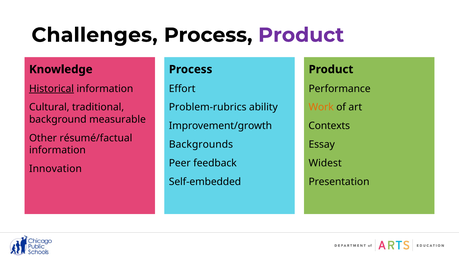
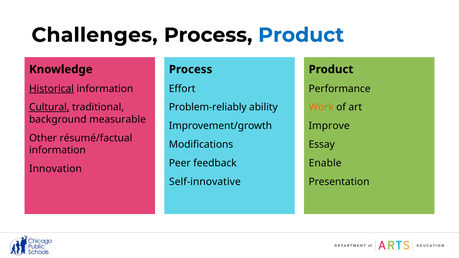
Product colour: purple -> blue (301, 35)
Cultural underline: none -> present (49, 107)
Problem-rubrics: Problem-rubrics -> Problem-reliably (208, 107)
Contexts: Contexts -> Improve (329, 126)
Backgrounds: Backgrounds -> Modifications (201, 145)
Widest: Widest -> Enable (325, 163)
Self-embedded: Self-embedded -> Self-innovative (205, 182)
